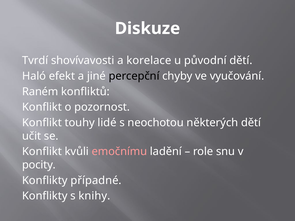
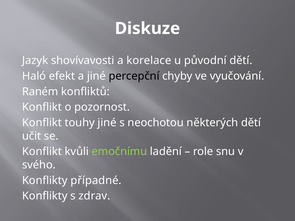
Tvrdí: Tvrdí -> Jazyk (35, 60)
touhy lidé: lidé -> jiné (107, 123)
emočnímu colour: pink -> light green (119, 152)
pocity: pocity -> svého (39, 165)
knihy: knihy -> zdrav (94, 196)
